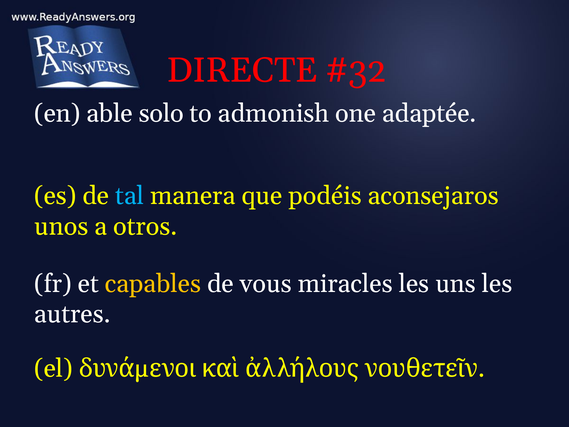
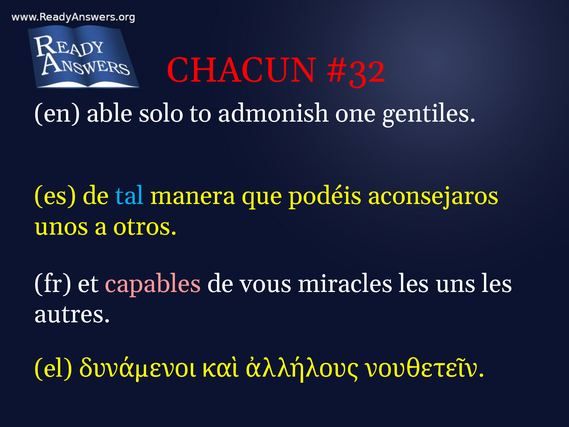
DIRECTE: DIRECTE -> CHACUN (242, 70)
adaptée: adaptée -> gentiles (429, 113)
capables colour: yellow -> pink (153, 284)
